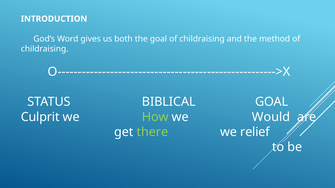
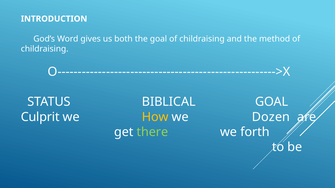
How colour: light green -> yellow (155, 117)
Would: Would -> Dozen (271, 117)
relief: relief -> forth (255, 132)
